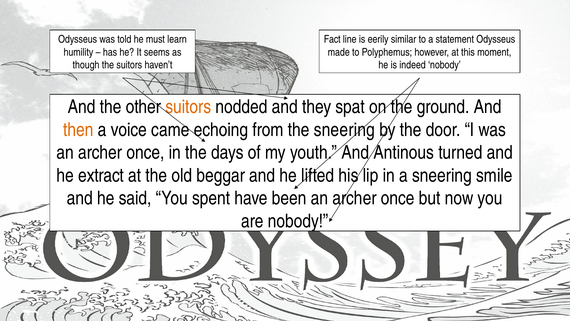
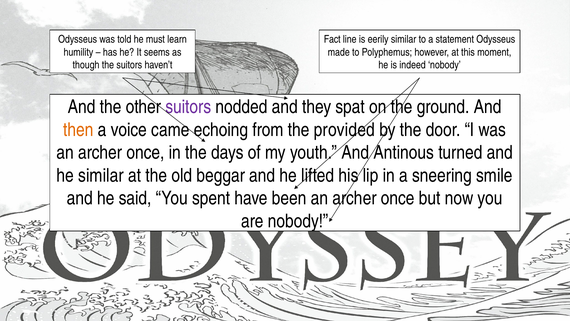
suitors colour: orange -> purple (188, 107)
the sneering: sneering -> provided (344, 130)
he extract: extract -> similar (101, 175)
